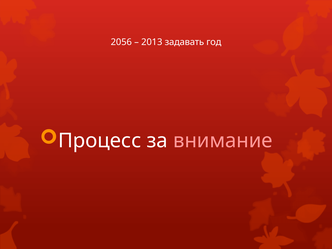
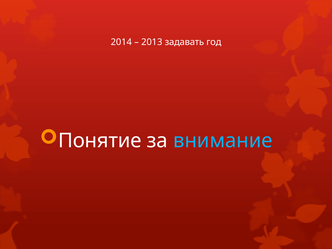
2056: 2056 -> 2014 (121, 42)
Процесс: Процесс -> Понятие (100, 141)
внимание colour: pink -> light blue (223, 141)
